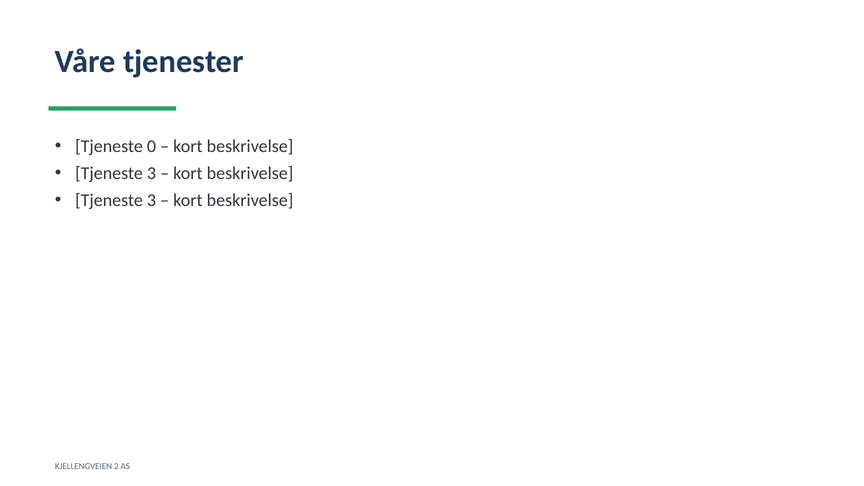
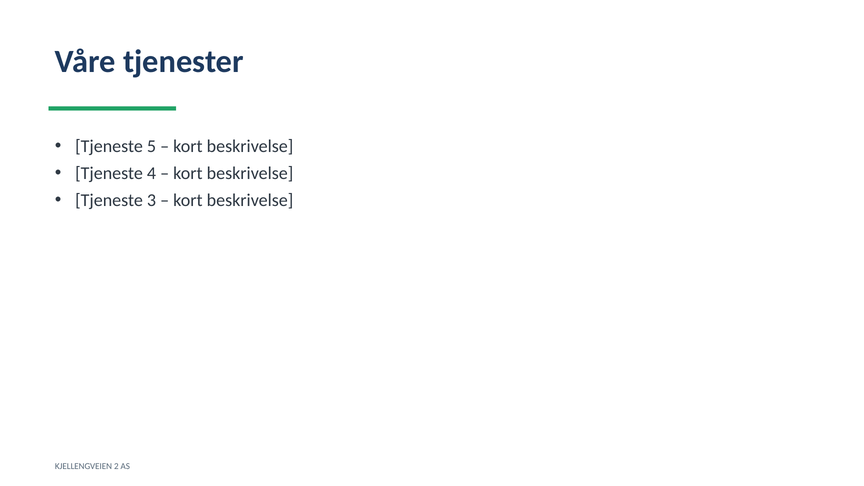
0: 0 -> 5 (151, 146)
3: 3 -> 4 (151, 173)
